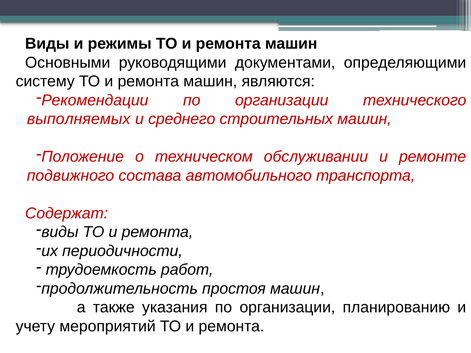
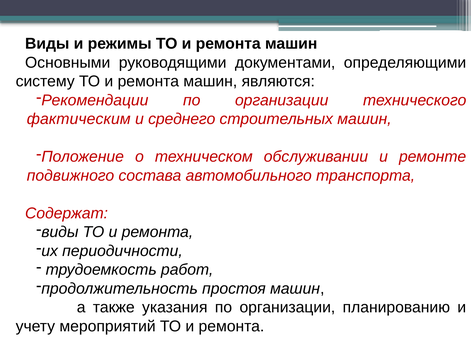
выполняемых: выполняемых -> фактическим (79, 119)
